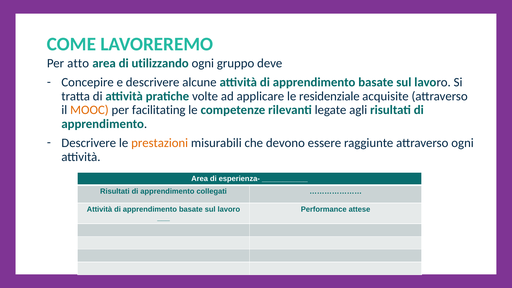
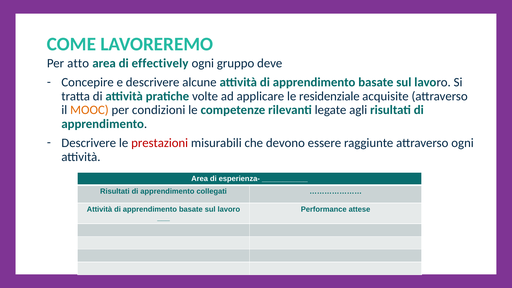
utilizzando: utilizzando -> effectively (160, 63)
facilitating: facilitating -> condizioni (159, 110)
prestazioni colour: orange -> red (160, 143)
